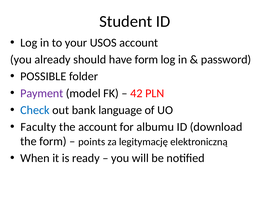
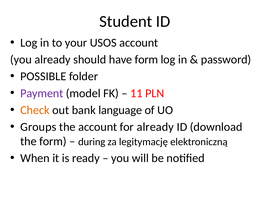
42: 42 -> 11 (136, 93)
Check colour: blue -> orange (35, 110)
Faculty: Faculty -> Groups (38, 127)
for albumu: albumu -> already (155, 127)
points: points -> during (92, 142)
